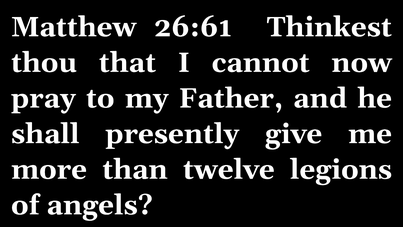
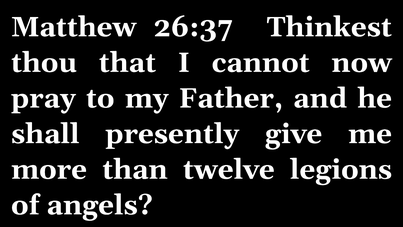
26:61: 26:61 -> 26:37 (193, 27)
